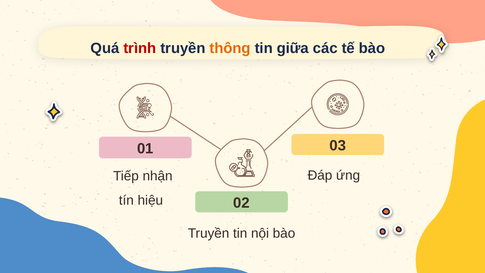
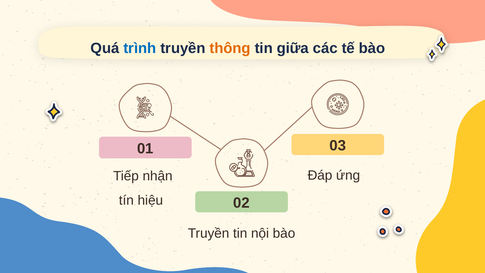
trình colour: red -> blue (140, 48)
